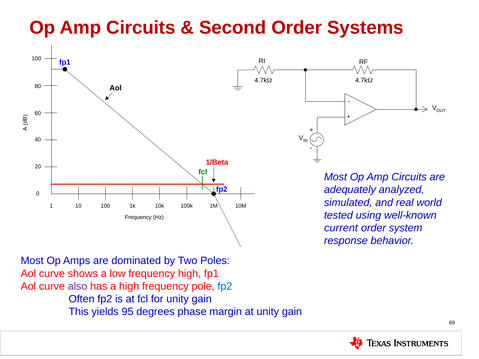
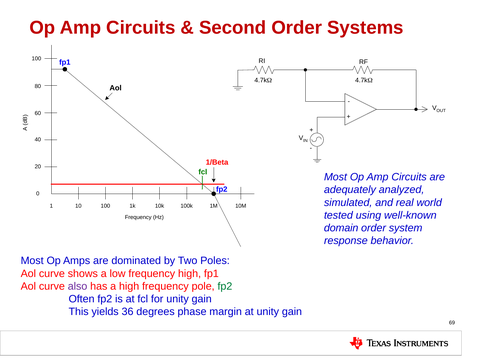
current: current -> domain (341, 228)
fp2 colour: blue -> green (225, 286)
95: 95 -> 36 (128, 312)
